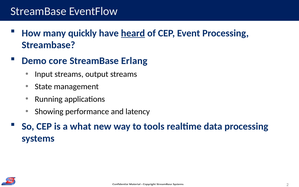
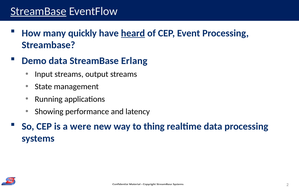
StreamBase underline: none -> present (38, 11)
Demo core: core -> data (58, 61)
what: what -> were (81, 126)
tools: tools -> thing (154, 126)
